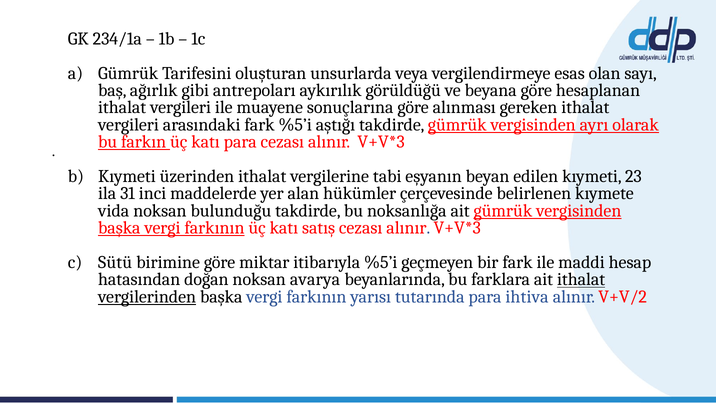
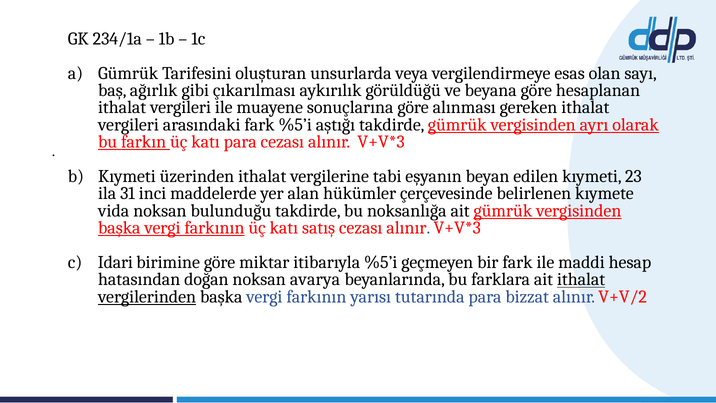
antrepoları: antrepoları -> çıkarılması (254, 90)
Sütü: Sütü -> Idari (115, 262)
ihtiva: ihtiva -> bizzat (527, 296)
